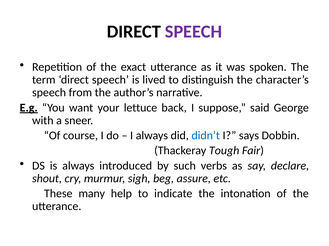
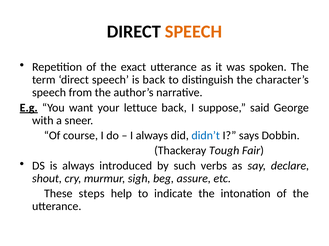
SPEECH colour: purple -> orange (194, 32)
is lived: lived -> back (154, 80)
many: many -> steps (92, 194)
